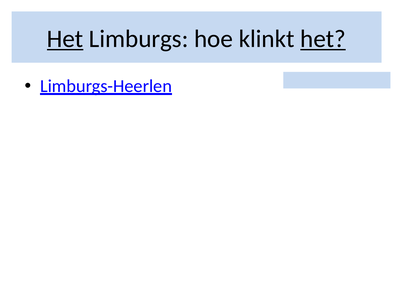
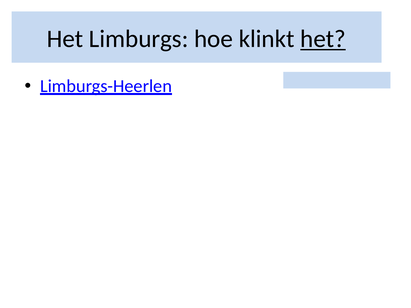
Het underline: present -> none (65, 39)
